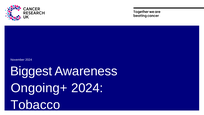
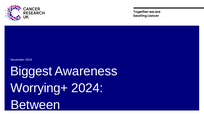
Ongoing+: Ongoing+ -> Worrying+ (39, 88)
Tobacco: Tobacco -> Between (35, 105)
